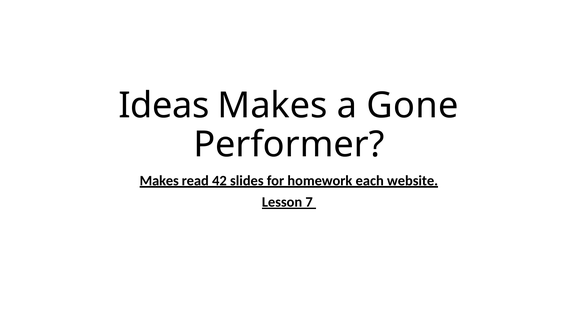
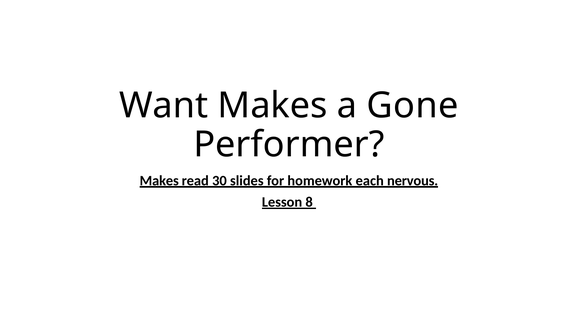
Ideas: Ideas -> Want (164, 105)
42: 42 -> 30 (219, 181)
website: website -> nervous (413, 181)
7: 7 -> 8 (309, 202)
